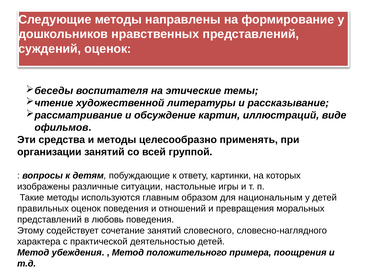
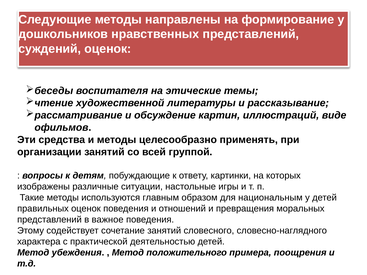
любовь: любовь -> важное (108, 220)
